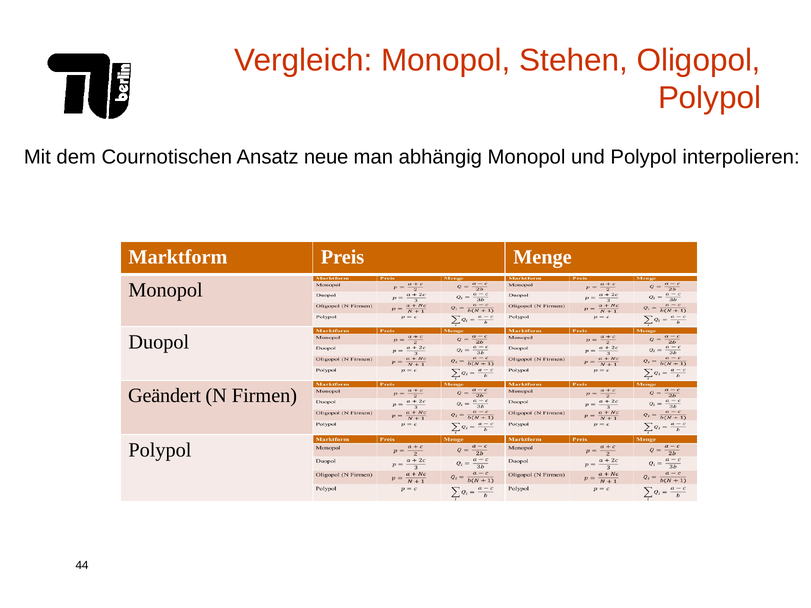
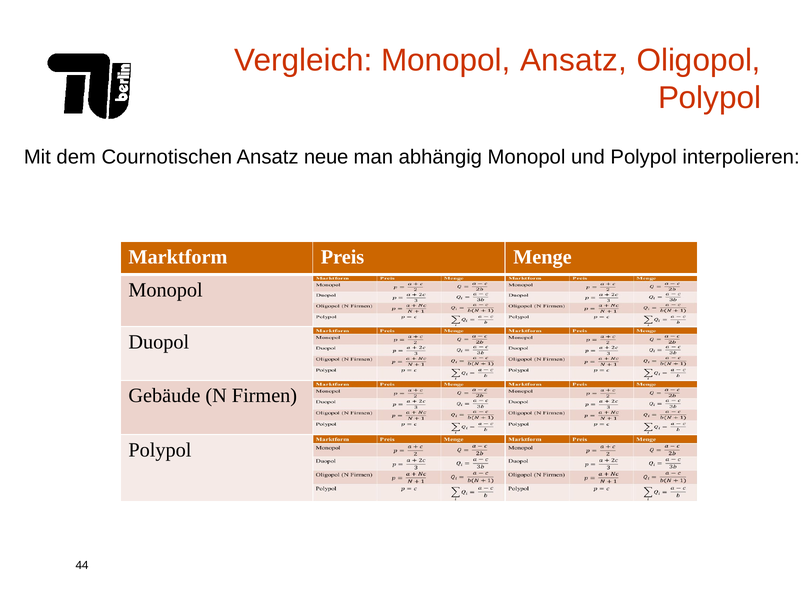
Monopol Stehen: Stehen -> Ansatz (574, 60)
Geändert: Geändert -> Gebäude (164, 396)
